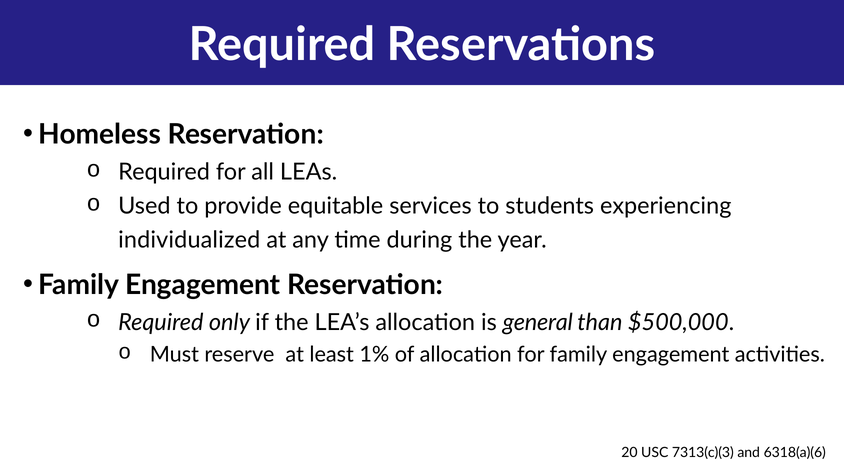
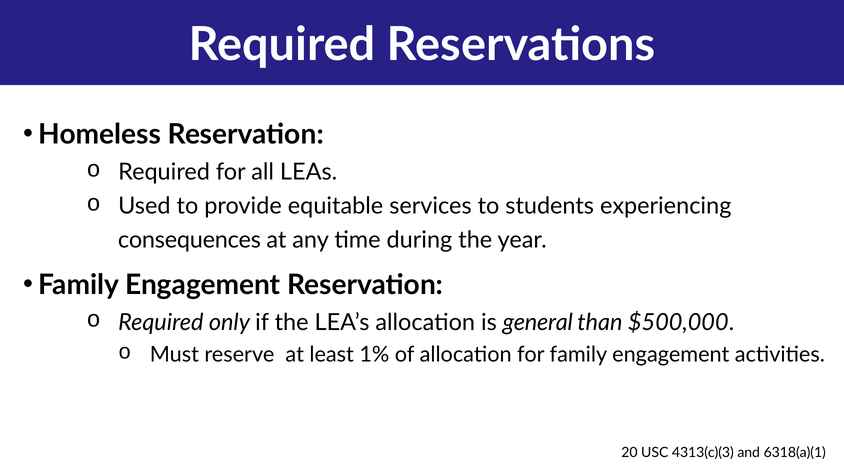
individualized: individualized -> consequences (189, 240)
7313(c)(3: 7313(c)(3 -> 4313(c)(3 (703, 452)
6318(a)(6: 6318(a)(6 -> 6318(a)(1 (795, 452)
